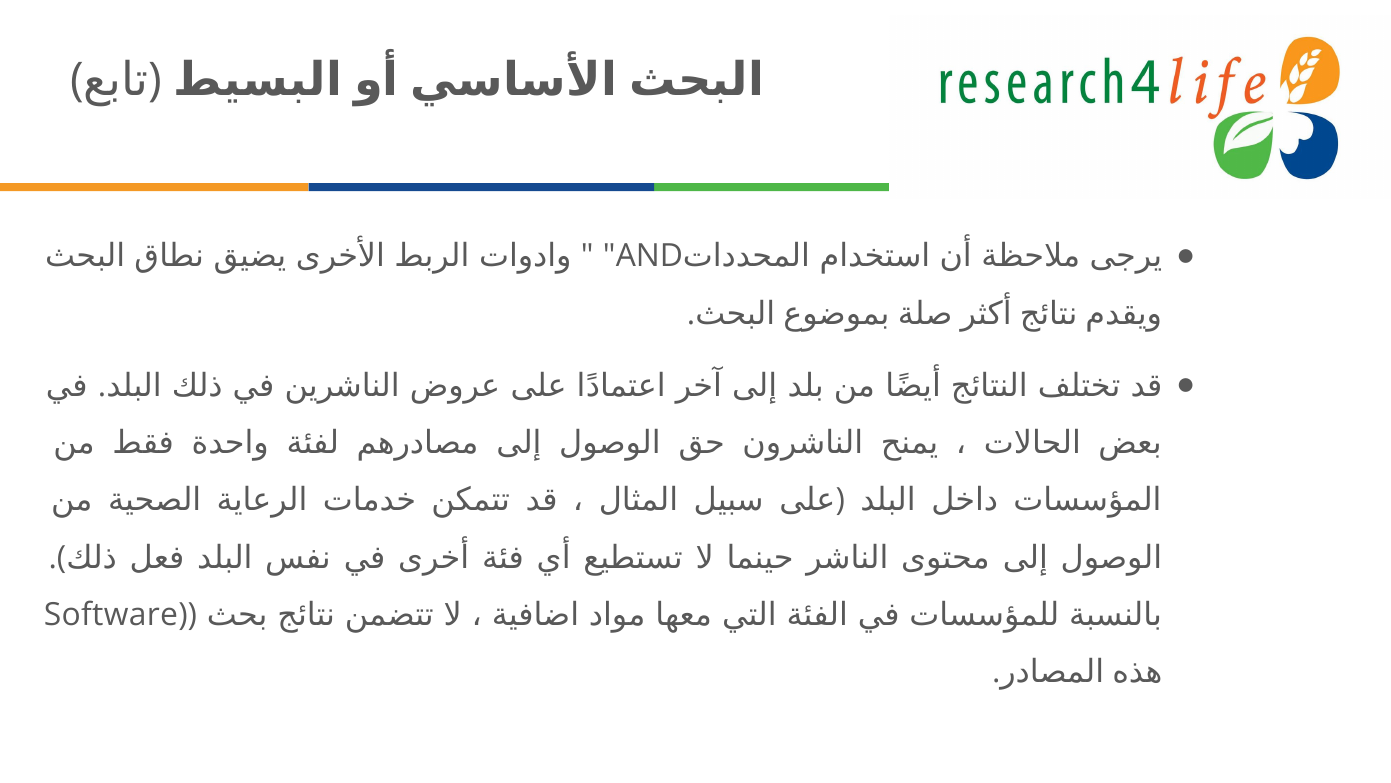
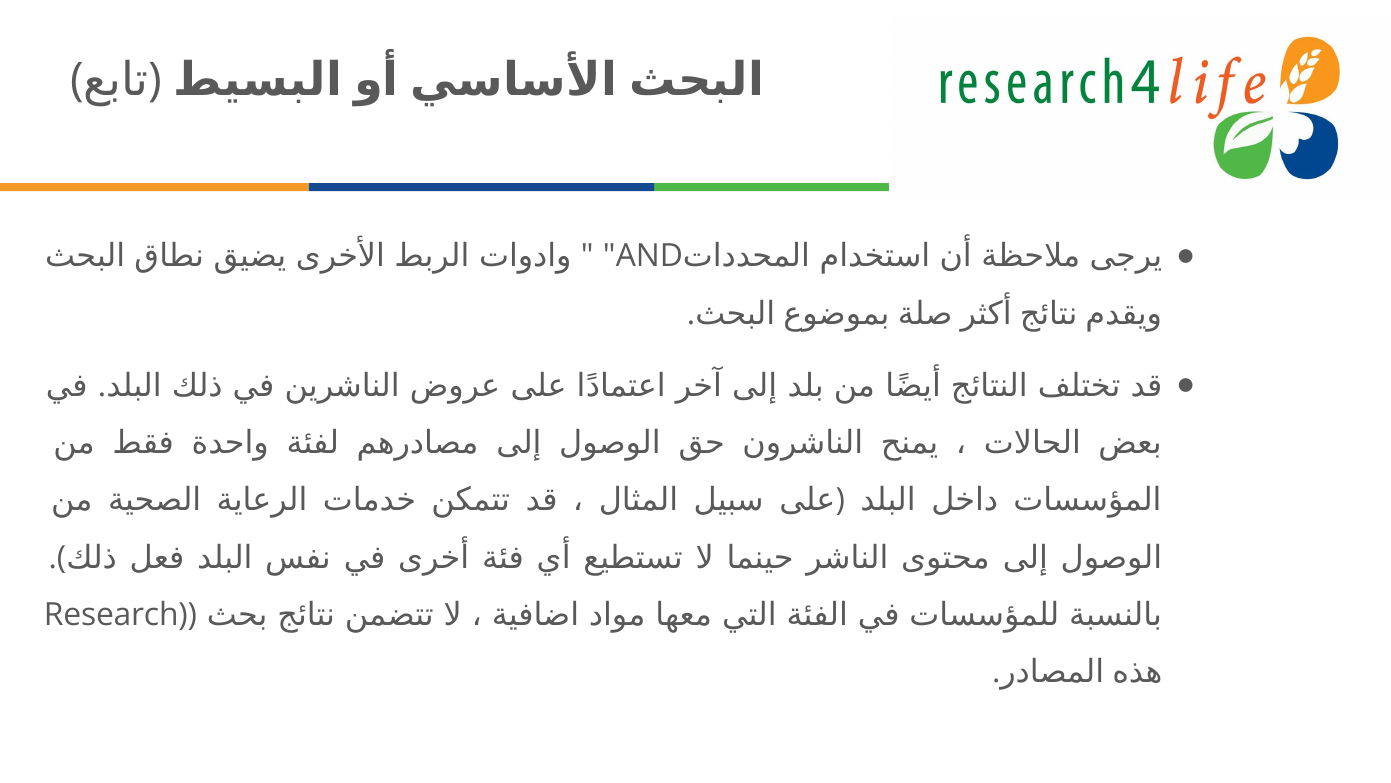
Software: Software -> Research (111, 615)
